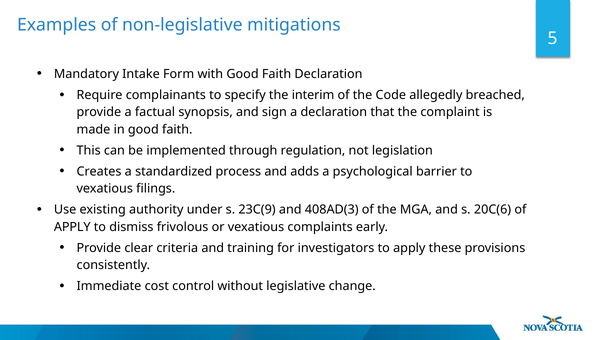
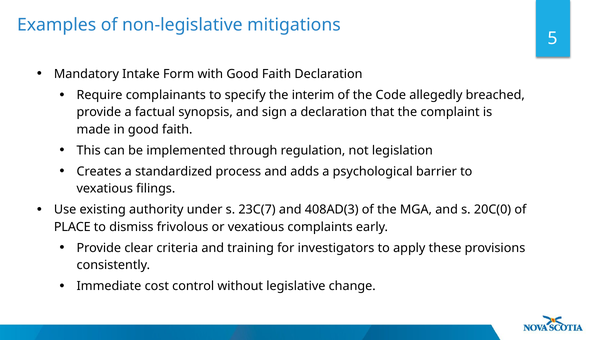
23C(9: 23C(9 -> 23C(7 (257, 210)
20C(6: 20C(6 -> 20C(0 (493, 210)
APPLY: APPLY -> PLACE (72, 227)
